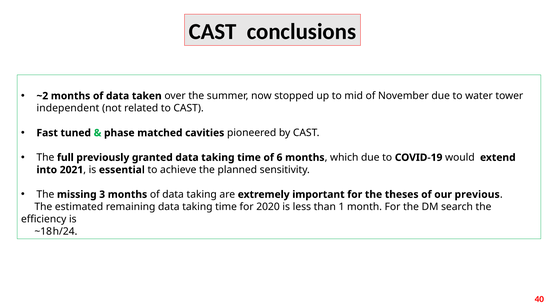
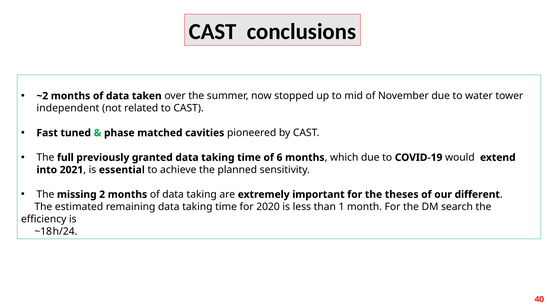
3: 3 -> 2 (102, 195)
previous: previous -> different (477, 195)
